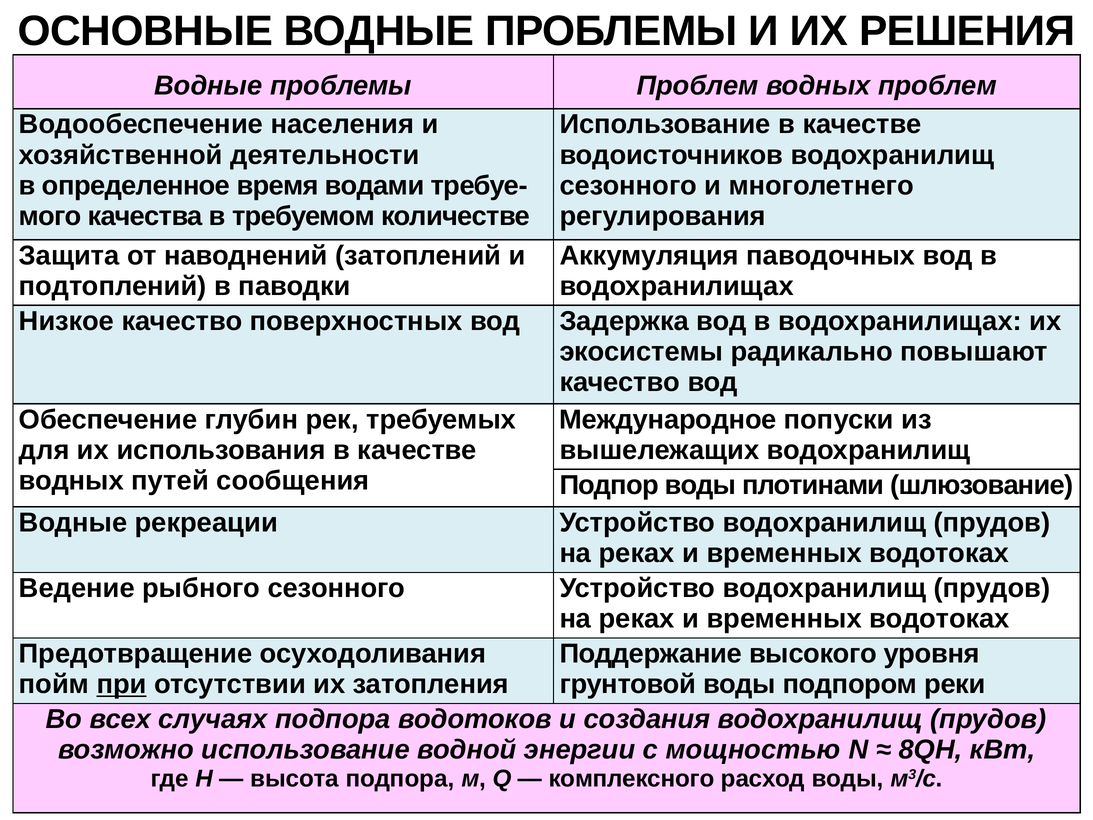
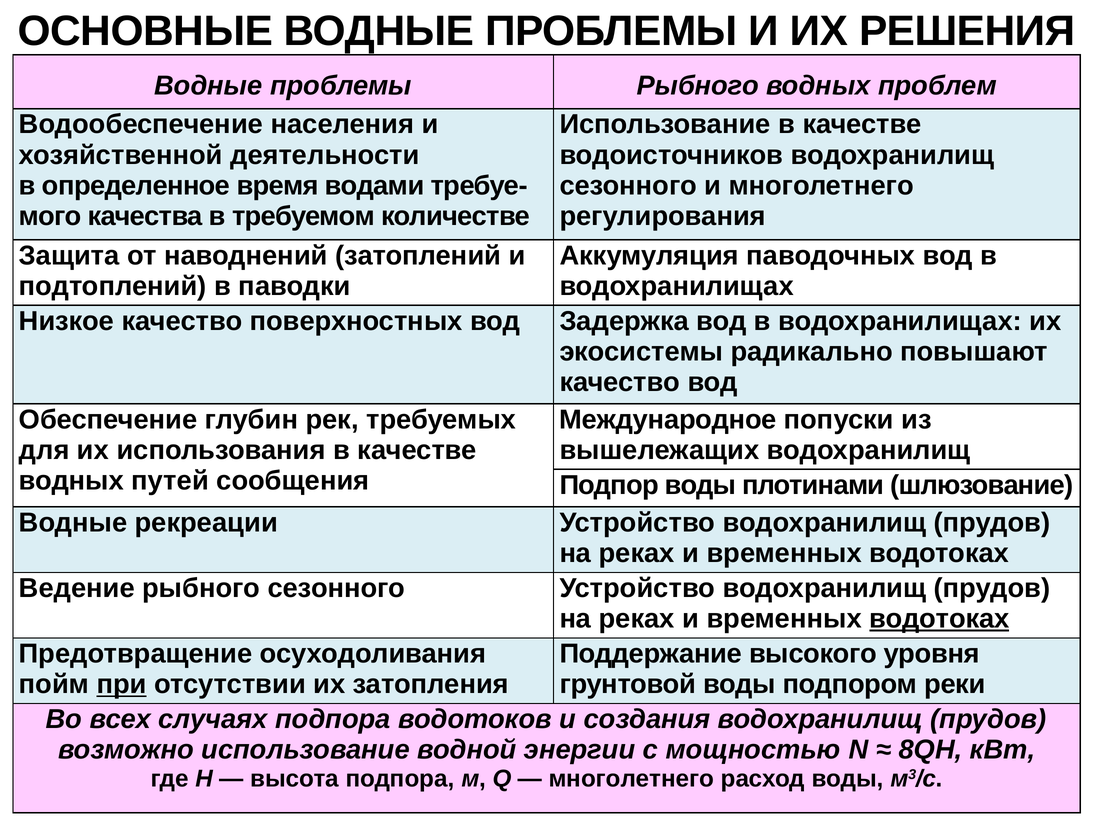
проблемы Проблем: Проблем -> Рыбного (698, 86)
водотоках underline: none -> present (939, 619)
комплексного: комплексного -> многолетнего (631, 778)
